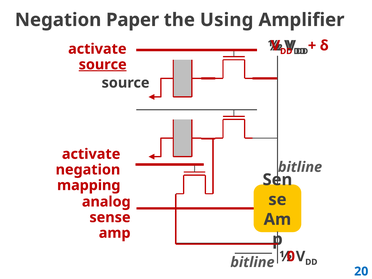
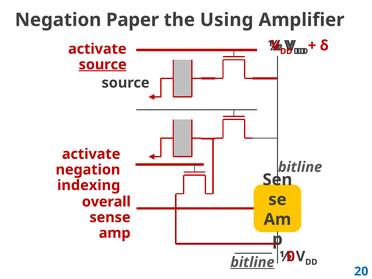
mapping: mapping -> indexing (89, 185)
analog: analog -> overall (106, 202)
bitline underline: none -> present (252, 262)
